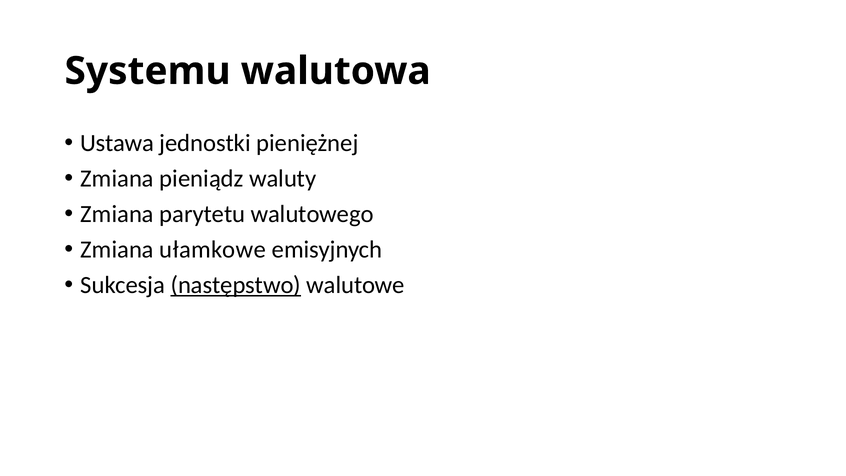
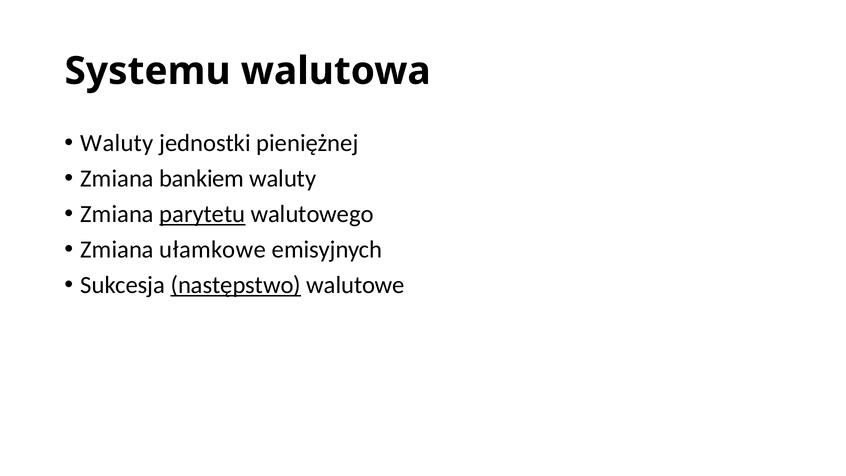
Ustawa: Ustawa -> Waluty (117, 143)
pieniądz: pieniądz -> bankiem (202, 179)
parytetu underline: none -> present (202, 214)
